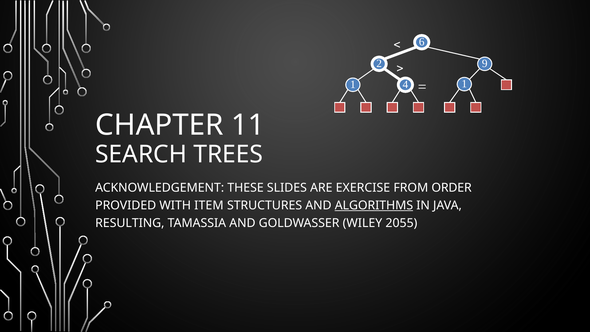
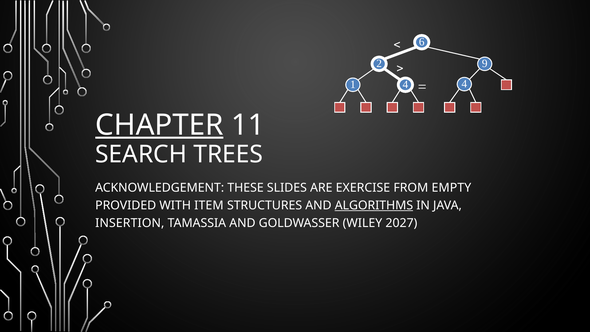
1 1: 1 -> 4 (464, 84)
CHAPTER underline: none -> present (159, 125)
ORDER: ORDER -> EMPTY (451, 188)
RESULTING: RESULTING -> INSERTION (130, 223)
2055: 2055 -> 2027 (401, 223)
